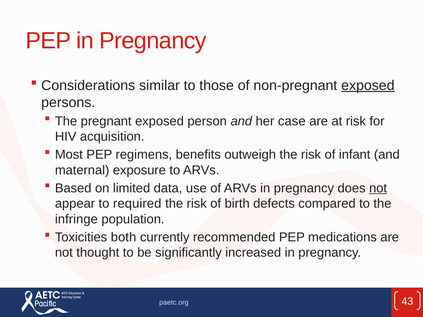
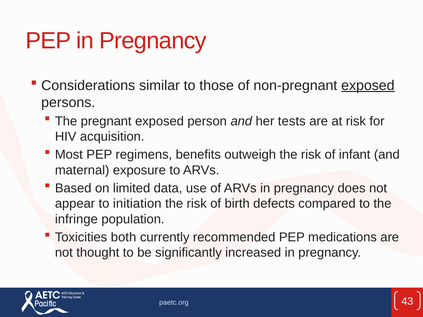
case: case -> tests (292, 121)
not underline: present -> none (378, 188)
required: required -> initiation (137, 204)
